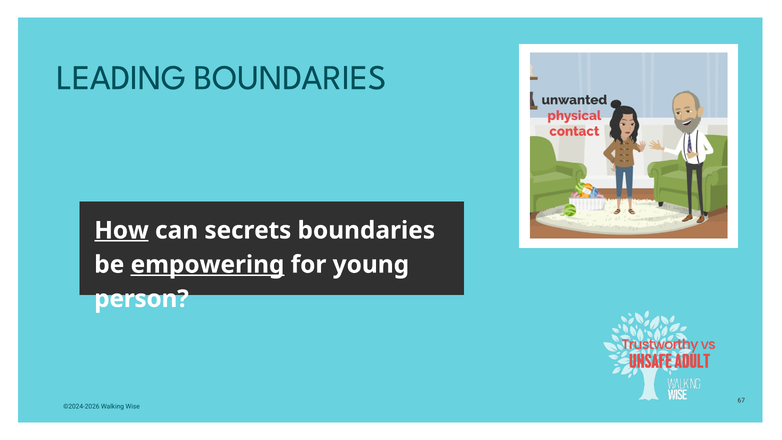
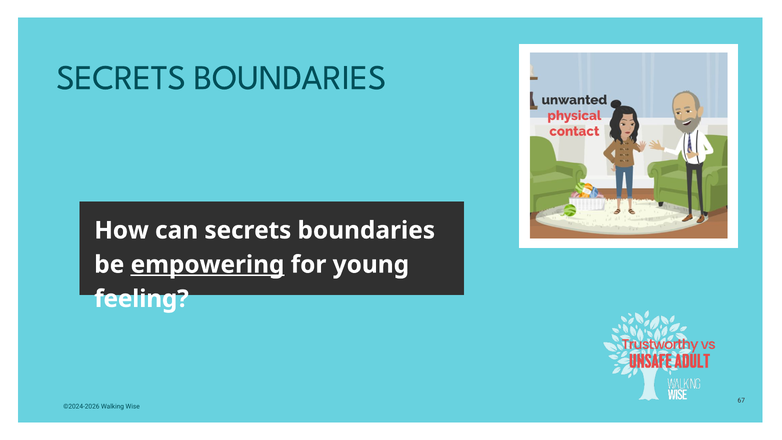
LEADING: LEADING -> SECRETS (121, 78)
How underline: present -> none (122, 230)
person: person -> feeling (142, 299)
